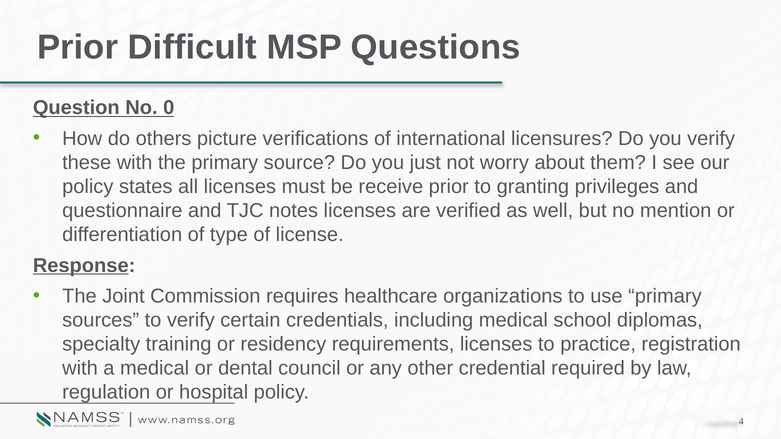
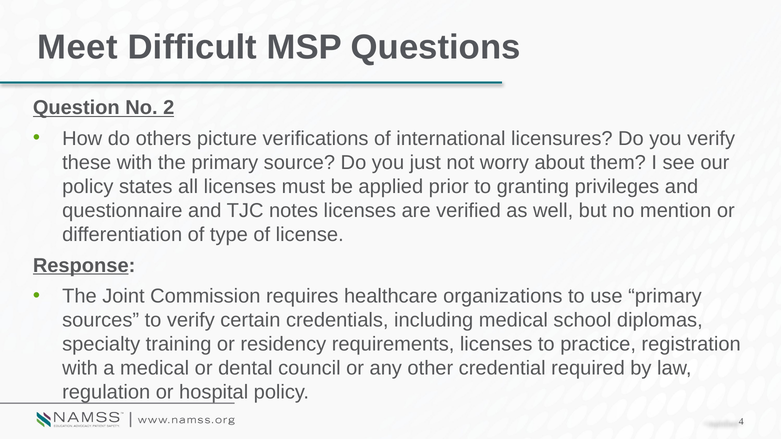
Prior: Prior -> Meet (78, 47)
0: 0 -> 2 (169, 108)
receive: receive -> applied (391, 187)
